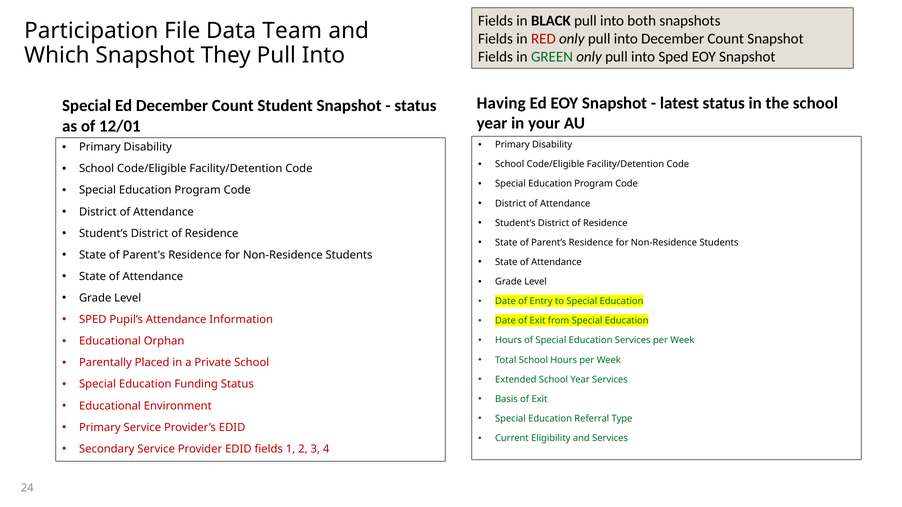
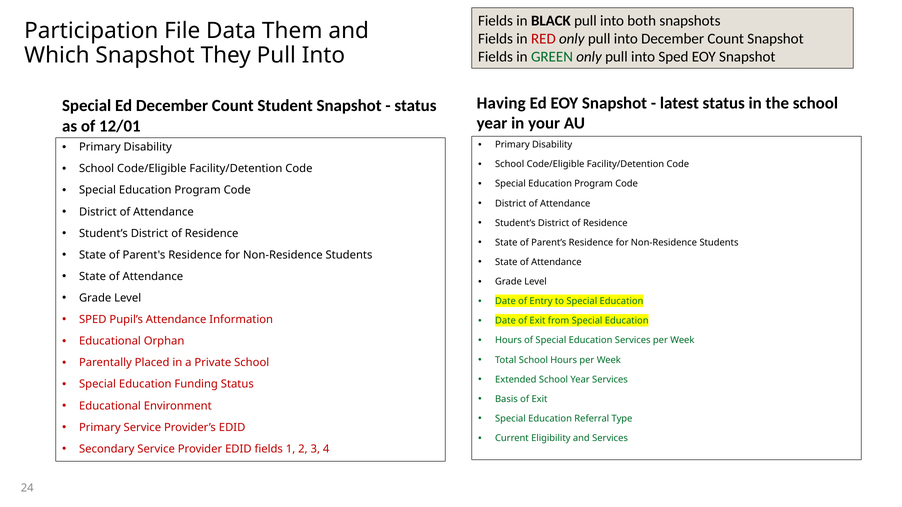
Team: Team -> Them (292, 31)
